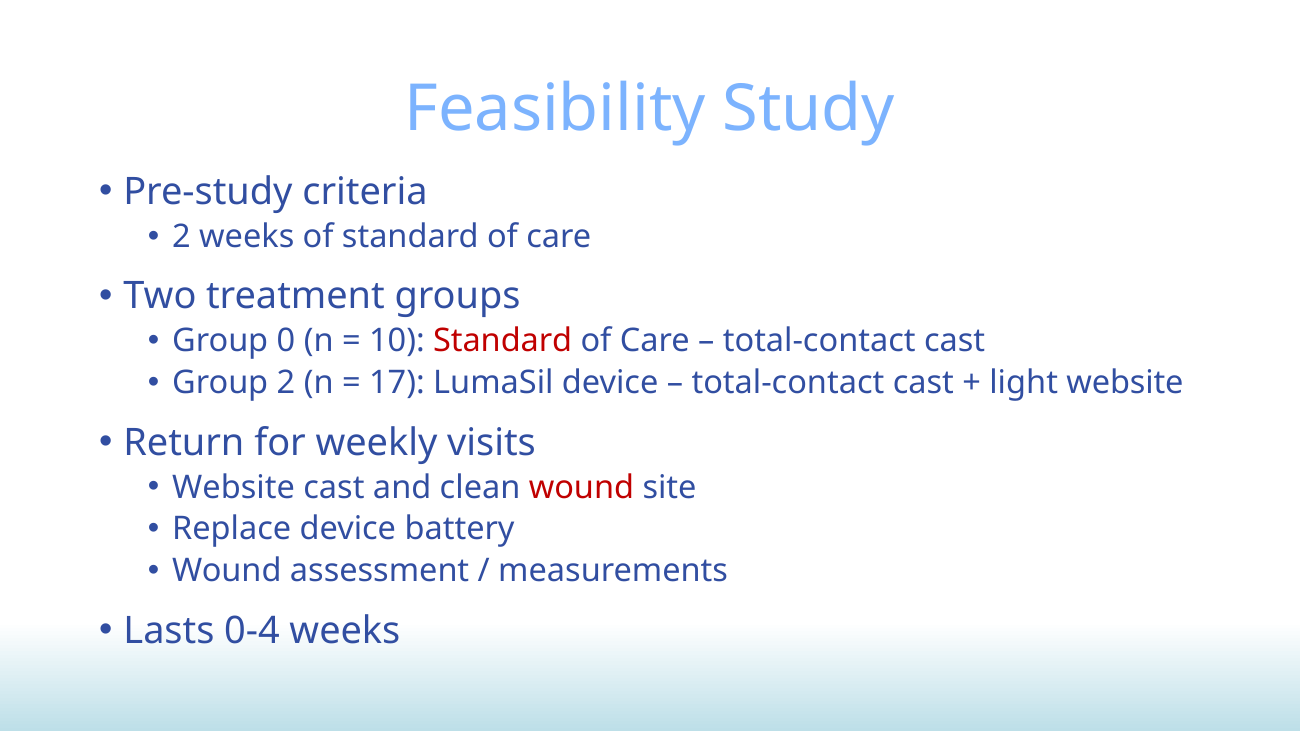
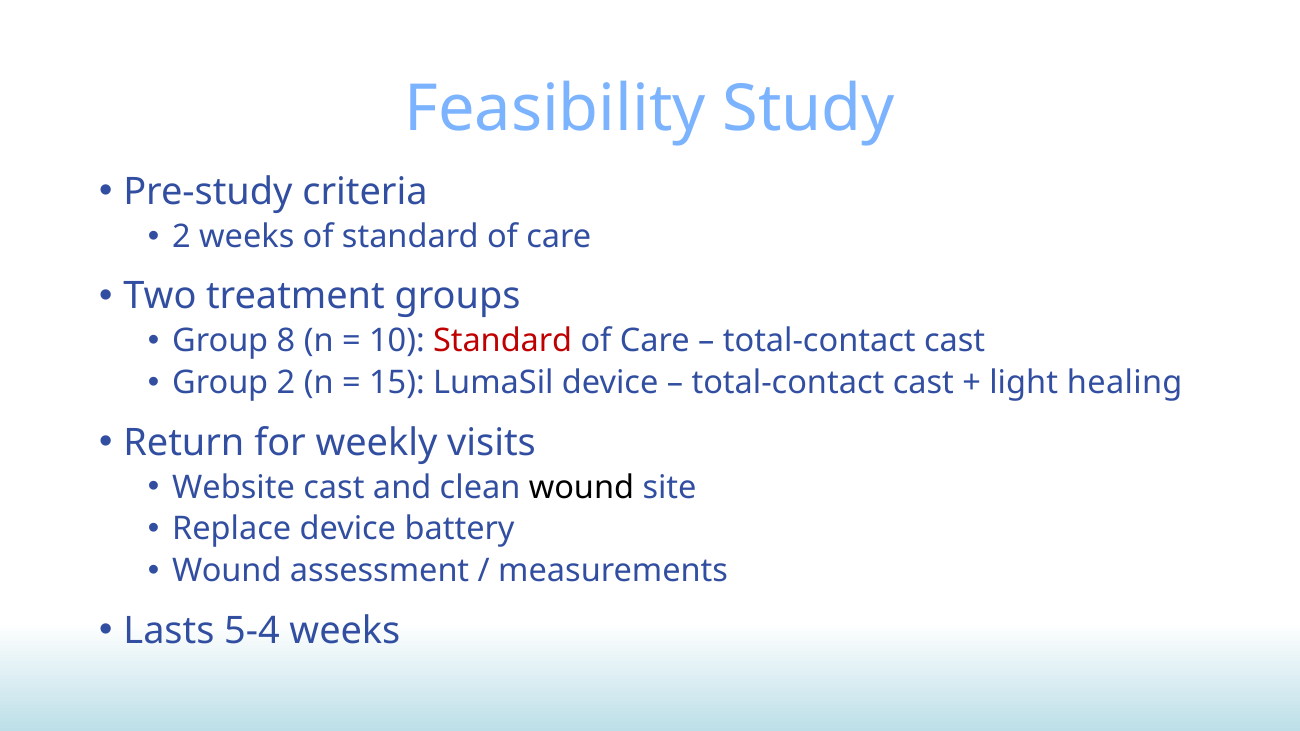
0: 0 -> 8 (286, 341)
17: 17 -> 15 (397, 383)
light website: website -> healing (1125, 383)
wound colour: red -> black (581, 488)
0-4: 0-4 -> 5-4 (252, 631)
